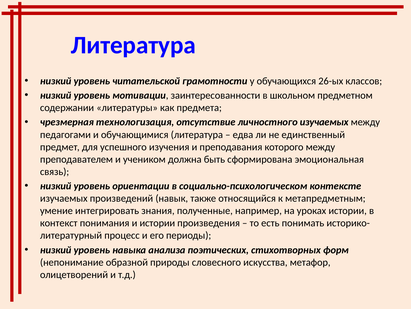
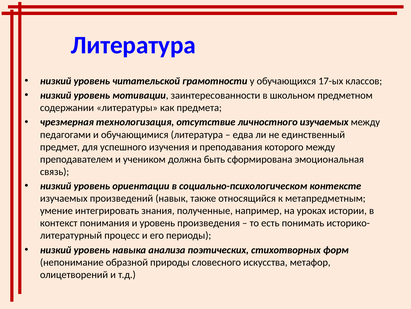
26-ых: 26-ых -> 17-ых (331, 81)
и истории: истории -> уровень (157, 223)
